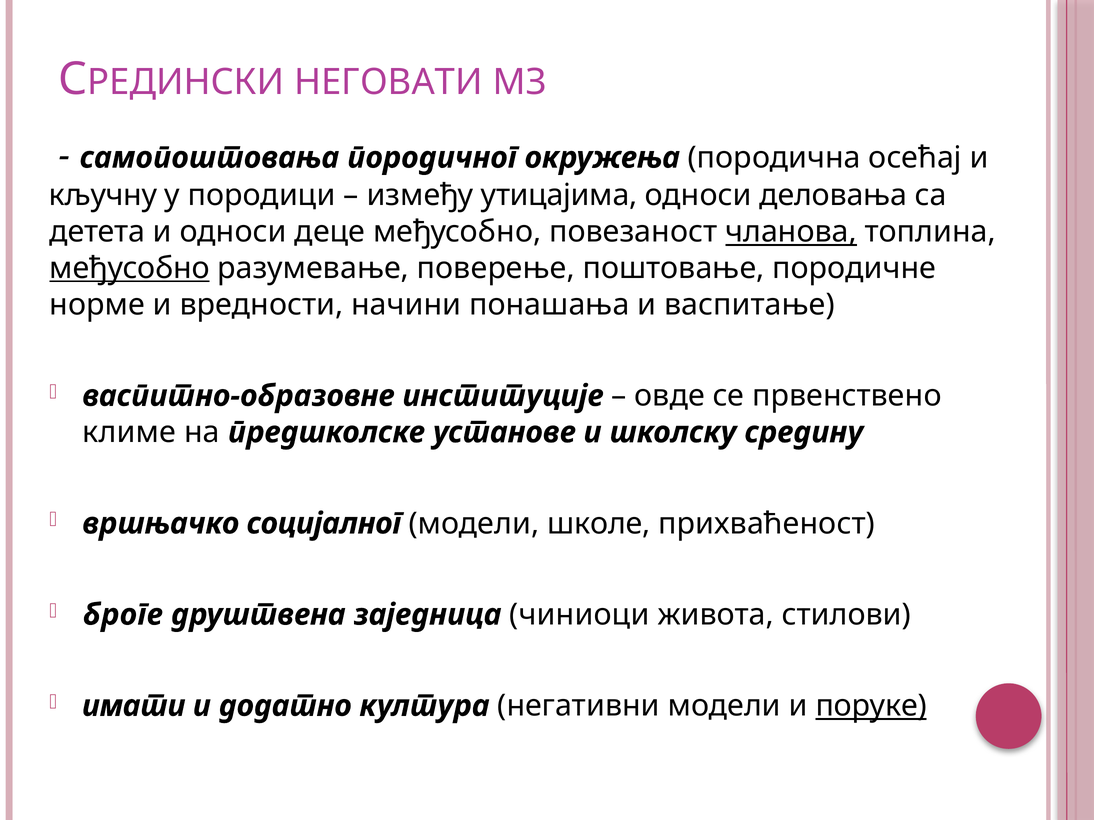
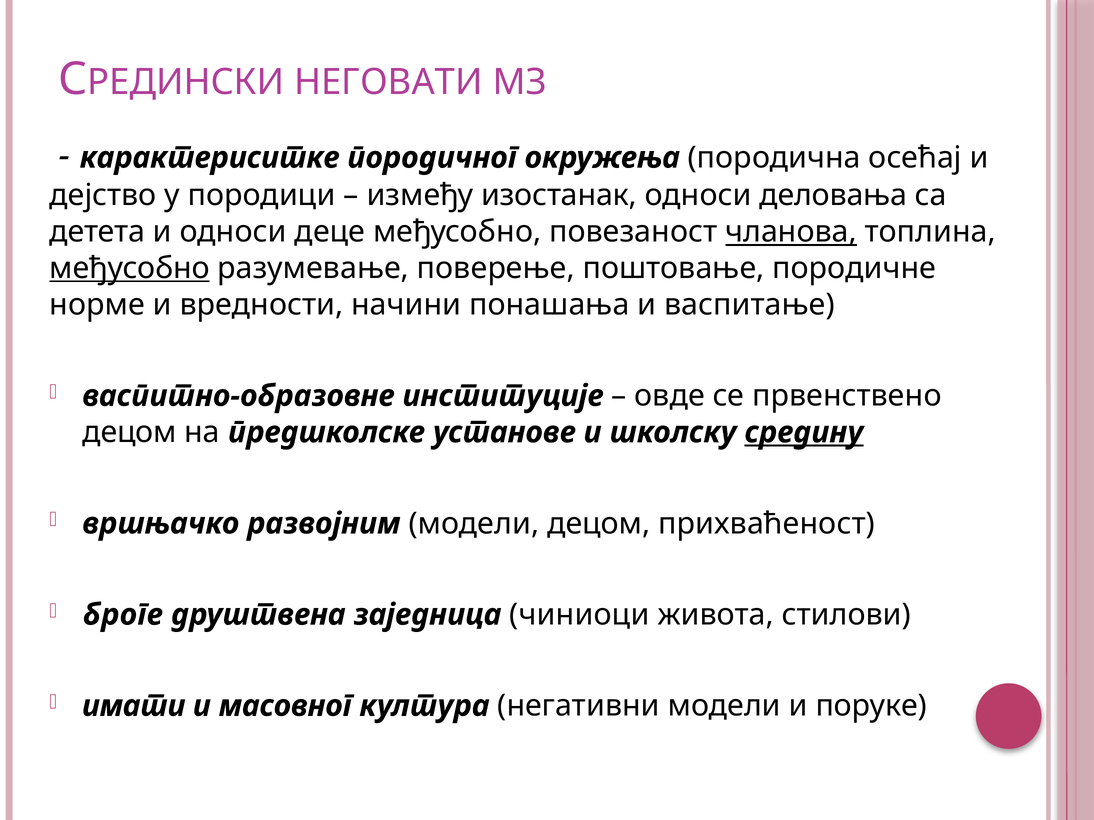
самопоштовања: самопоштовања -> карактериситке (210, 158)
кључну: кључну -> дејство (103, 195)
утицајима: утицајима -> изостанак (559, 195)
климе: климе -> децом (129, 433)
средину underline: none -> present (804, 433)
социјалног: социјалног -> развојним (324, 524)
модели школе: школе -> децом (599, 524)
додатно: додатно -> масовног (285, 706)
поруке underline: present -> none (871, 706)
